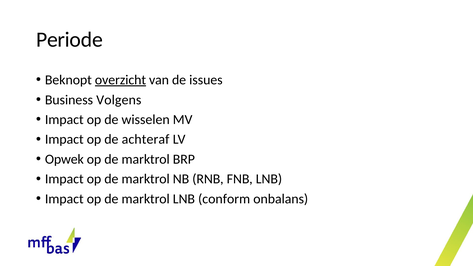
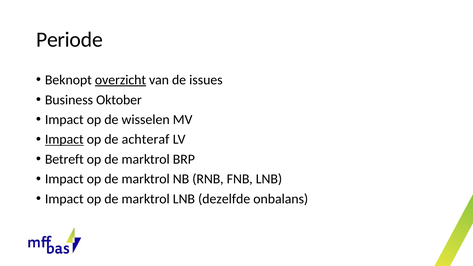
Volgens: Volgens -> Oktober (119, 100)
Impact underline: none -> present (64, 139)
Opwek: Opwek -> Betreft (64, 159)
conform: conform -> dezelfde (224, 199)
